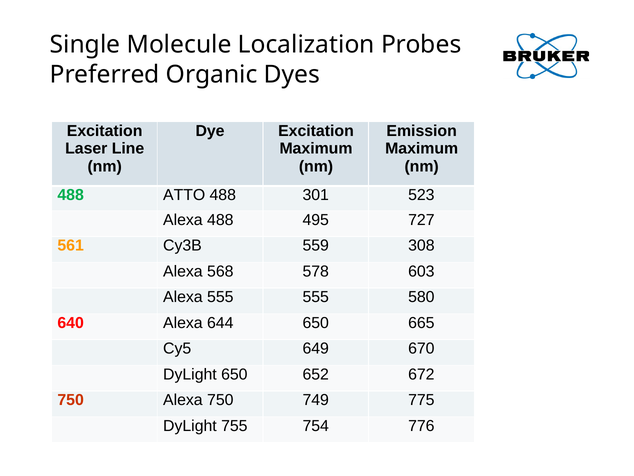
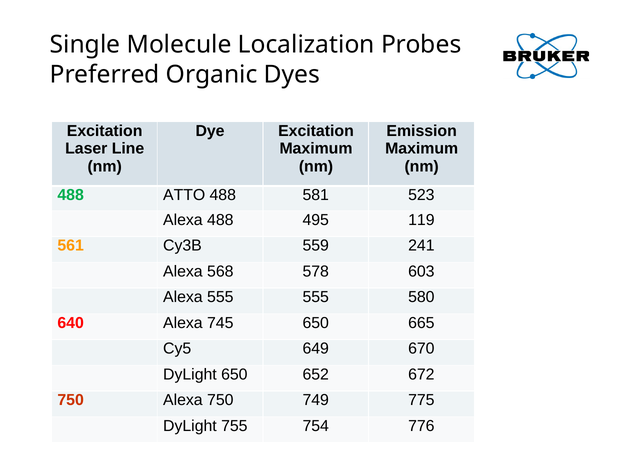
301: 301 -> 581 (316, 195)
727: 727 -> 119 (421, 220)
308: 308 -> 241 (421, 245)
644: 644 -> 745 (220, 323)
